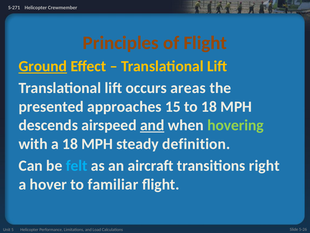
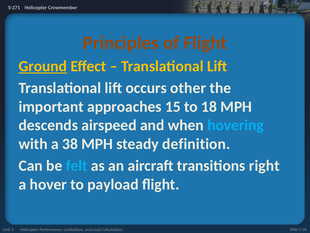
areas: areas -> other (188, 88)
presented: presented -> important (51, 106)
and underline: present -> none (152, 125)
hovering colour: light green -> light blue (236, 125)
a 18: 18 -> 38 (70, 144)
familiar: familiar -> payload (113, 184)
